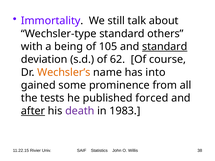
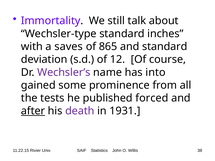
others: others -> inches (165, 34)
being: being -> saves (69, 47)
105: 105 -> 865 (108, 47)
standard underline: present -> none (165, 47)
62: 62 -> 12 (118, 60)
Wechsler’s colour: orange -> purple (64, 72)
1983: 1983 -> 1931 (125, 111)
